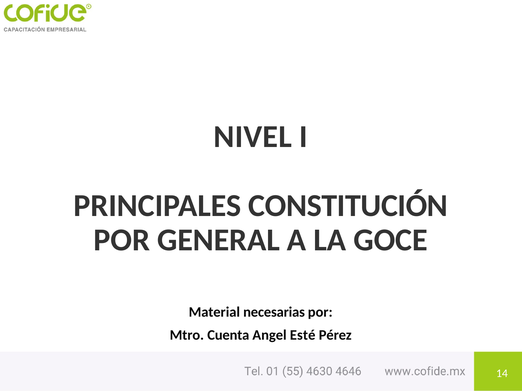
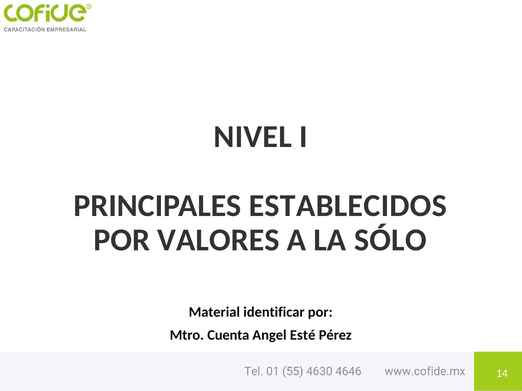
CONSTITUCIÓN: CONSTITUCIÓN -> ESTABLECIDOS (348, 206)
GENERAL: GENERAL -> VALORES (218, 240)
GOCE: GOCE -> SÓLO (390, 240)
necesarias: necesarias -> identificar (274, 312)
